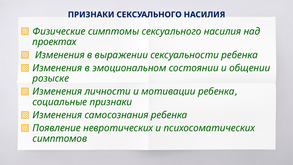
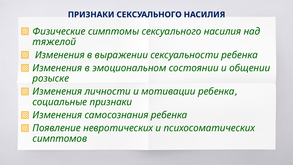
проектах: проектах -> тяжелой (54, 42)
